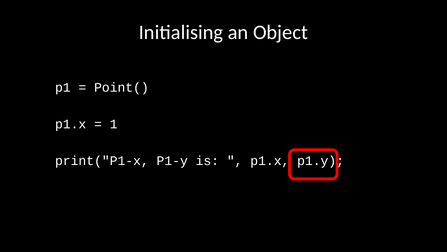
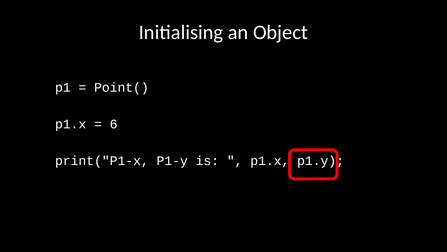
1: 1 -> 6 (114, 124)
